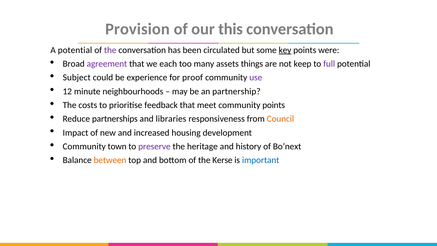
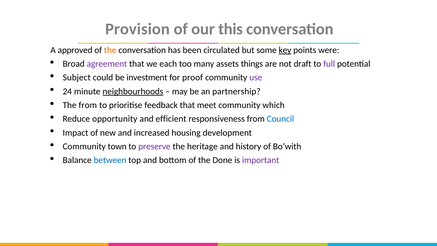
A potential: potential -> approved (75, 50)
the colour: purple -> orange (110, 50)
keep: keep -> draft (303, 64)
experience: experience -> investment (147, 78)
12: 12 -> 24 (67, 91)
neighbourhoods underline: none -> present (133, 91)
The costs: costs -> from (88, 105)
community points: points -> which (274, 105)
partnerships: partnerships -> opportunity (115, 119)
libraries: libraries -> efficient (171, 119)
Council colour: orange -> blue (280, 119)
Bo’next: Bo’next -> Bo’with (287, 146)
between colour: orange -> blue (110, 160)
Kerse: Kerse -> Done (222, 160)
important colour: blue -> purple (261, 160)
